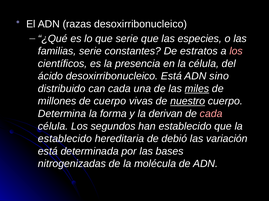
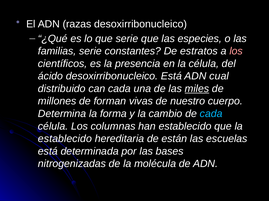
sino: sino -> cual (219, 76)
de cuerpo: cuerpo -> forman (110, 102)
nuestro underline: present -> none (188, 102)
derivan: derivan -> cambio (166, 114)
cada colour: pink -> light blue (211, 114)
segundos: segundos -> columnas (113, 127)
debió: debió -> están (174, 139)
variación: variación -> escuelas (227, 139)
